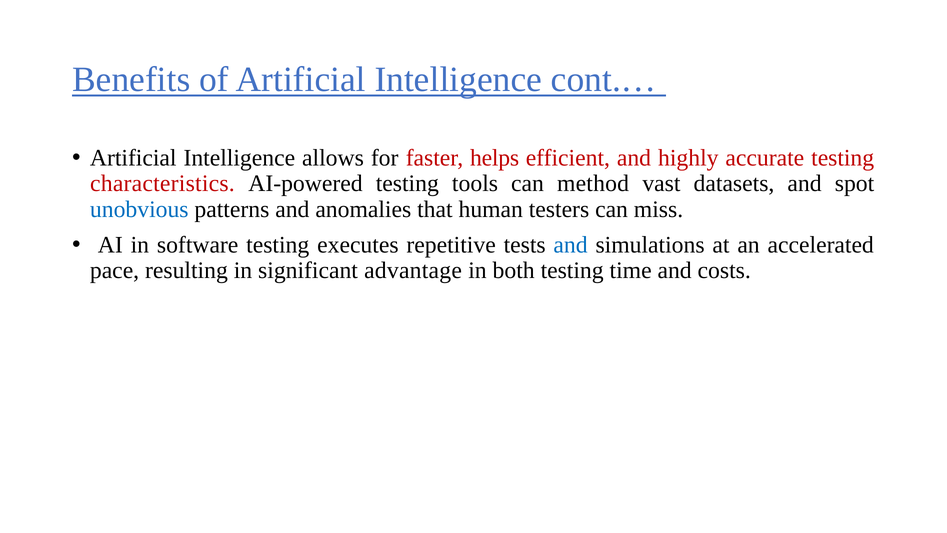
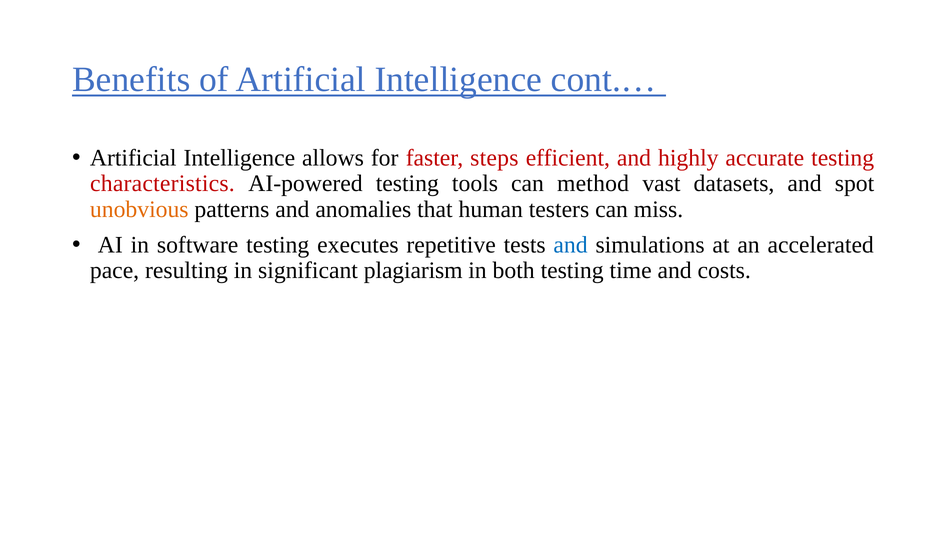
helps: helps -> steps (494, 158)
unobvious colour: blue -> orange (139, 209)
advantage: advantage -> plagiarism (413, 270)
